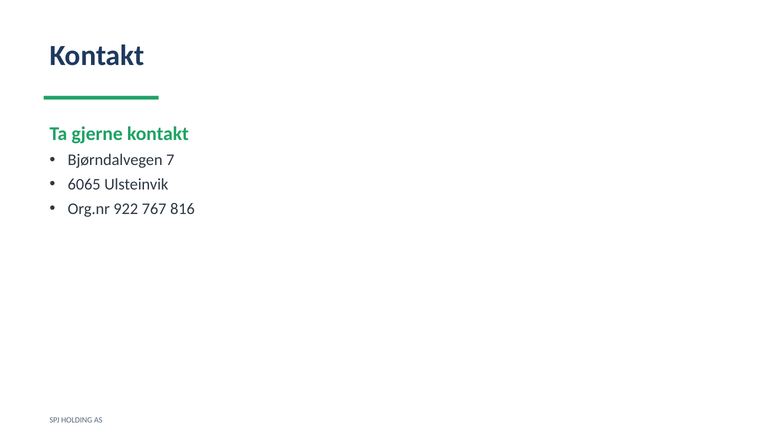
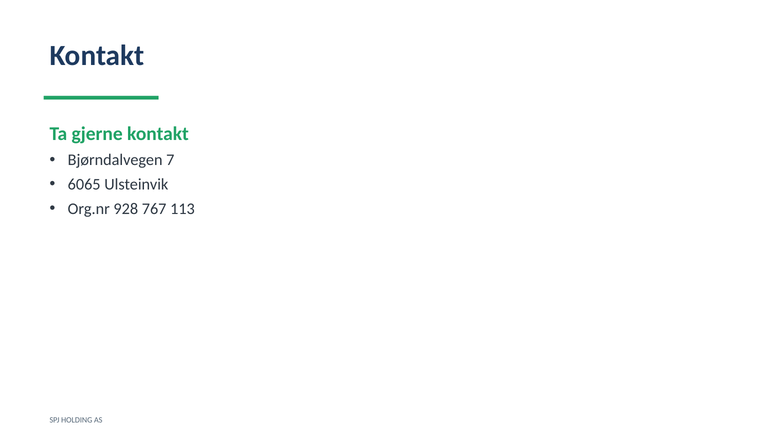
922: 922 -> 928 (126, 209)
816: 816 -> 113 (182, 209)
